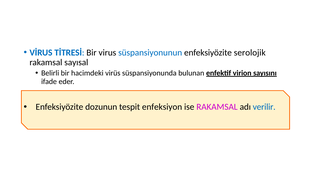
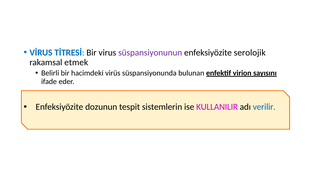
süspansiyonunun colour: blue -> purple (150, 53)
sayısal: sayısal -> etmek (76, 62)
enfeksiyon: enfeksiyon -> sistemlerin (162, 107)
ise RAKAMSAL: RAKAMSAL -> KULLANILIR (217, 107)
